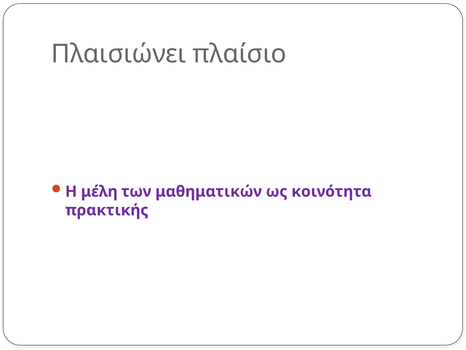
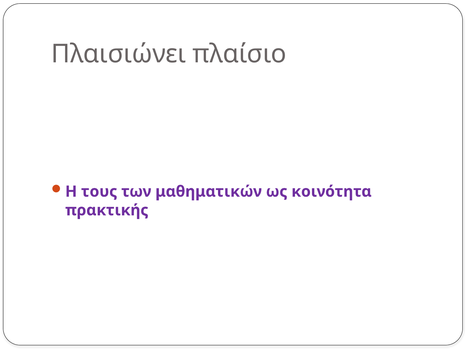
μέλη: μέλη -> τους (99, 191)
